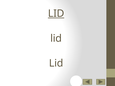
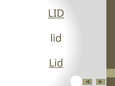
Lid underline: none -> present (56, 63)
